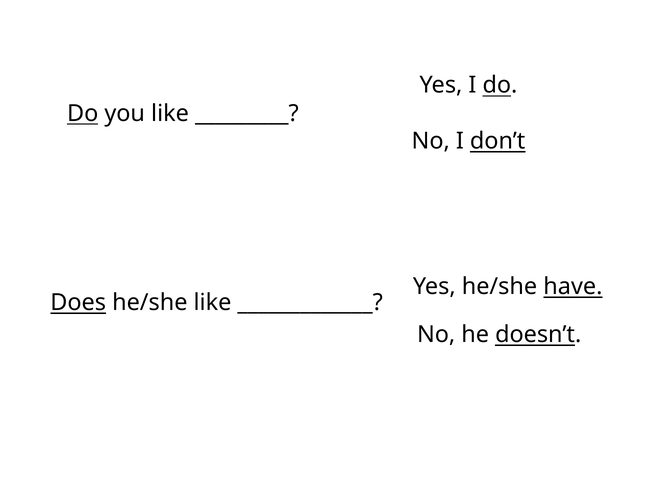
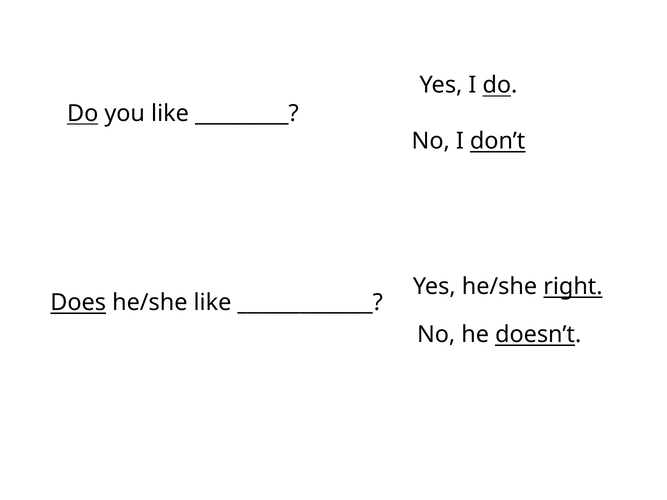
have: have -> right (573, 287)
